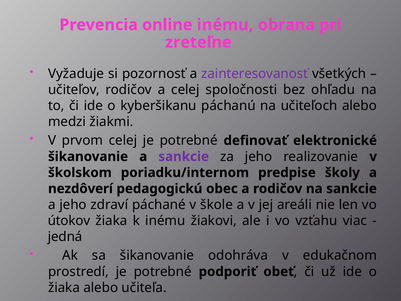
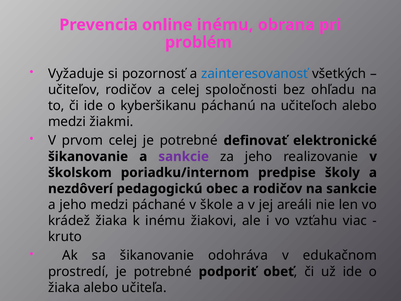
zreteľne: zreteľne -> problém (198, 42)
zainteresovanosť colour: purple -> blue (255, 74)
jeho zdraví: zdraví -> medzi (109, 205)
útokov: útokov -> krádež (69, 221)
jedná: jedná -> kruto (65, 237)
